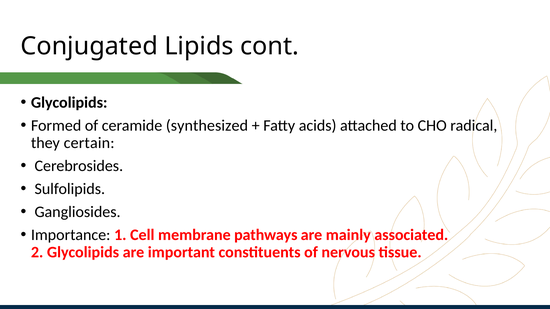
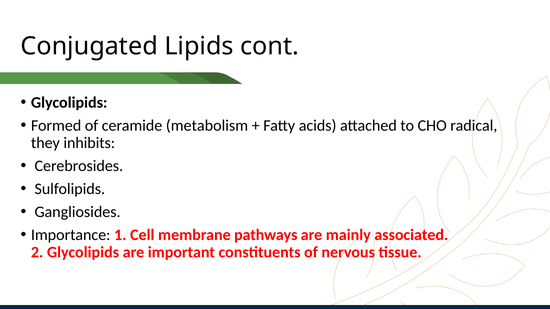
synthesized: synthesized -> metabolism (207, 126)
certain: certain -> inhibits (89, 143)
